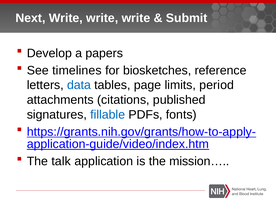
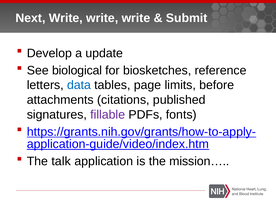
papers: papers -> update (104, 53)
timelines: timelines -> biological (77, 70)
period: period -> before (217, 85)
fillable colour: blue -> purple (108, 115)
